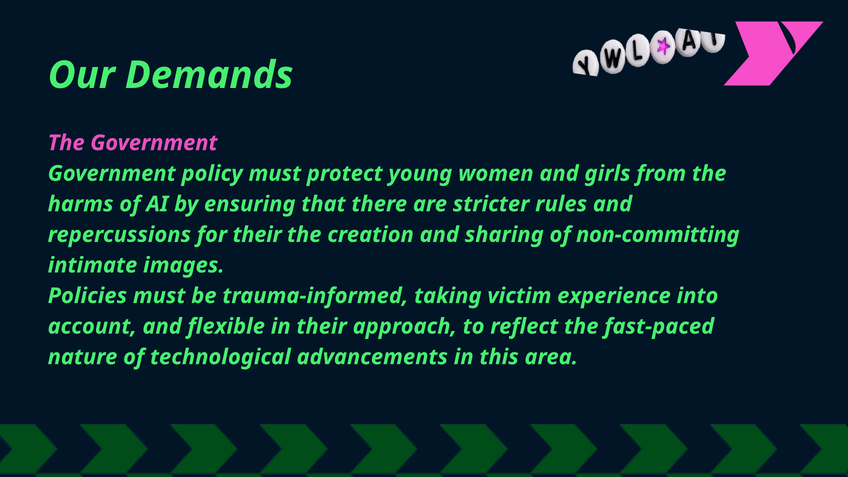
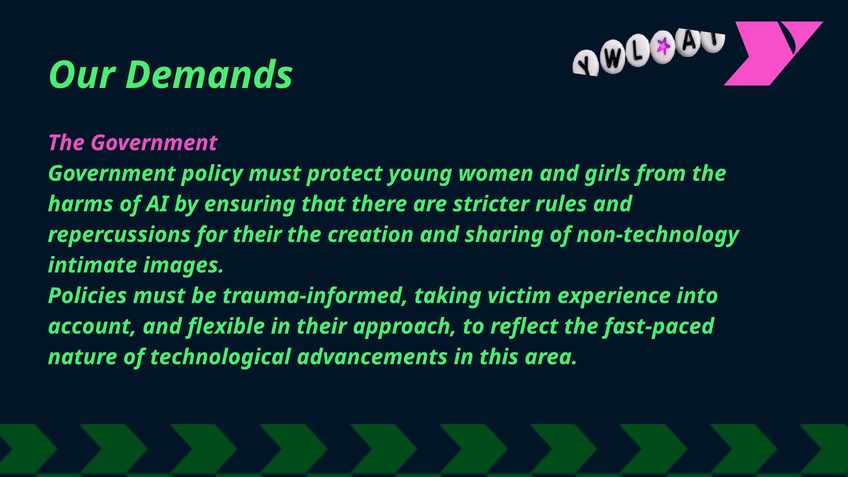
non-committing: non-committing -> non-technology (658, 235)
